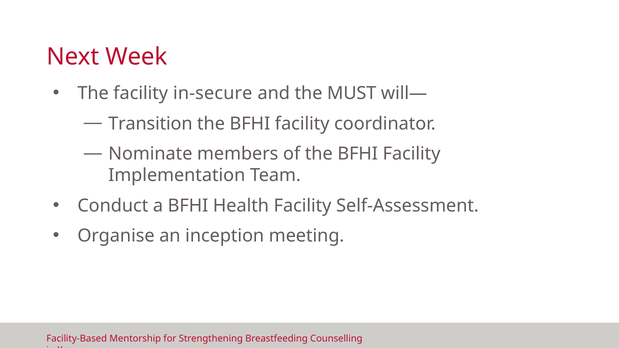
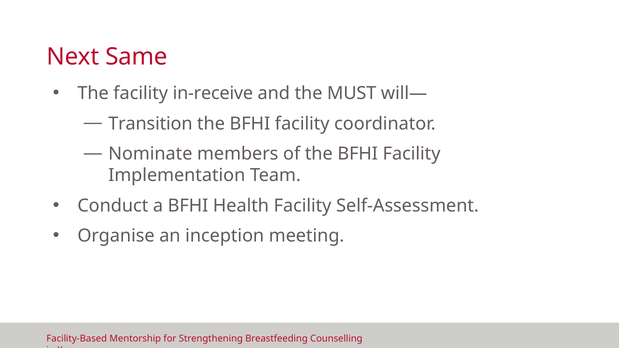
Week: Week -> Same (136, 57)
in-secure: in-secure -> in-receive (213, 93)
